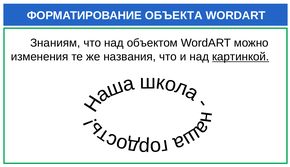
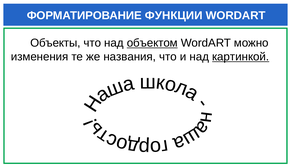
ОБЪЕКТА: ОБЪЕКТА -> ФУНКЦИИ (174, 16)
Знаниям: Знаниям -> Объекты (55, 43)
объектом underline: none -> present (152, 43)
